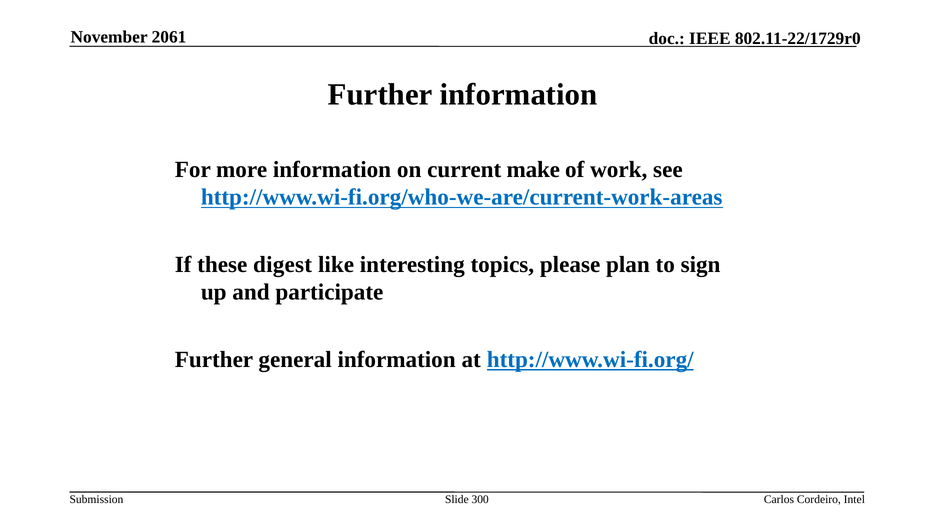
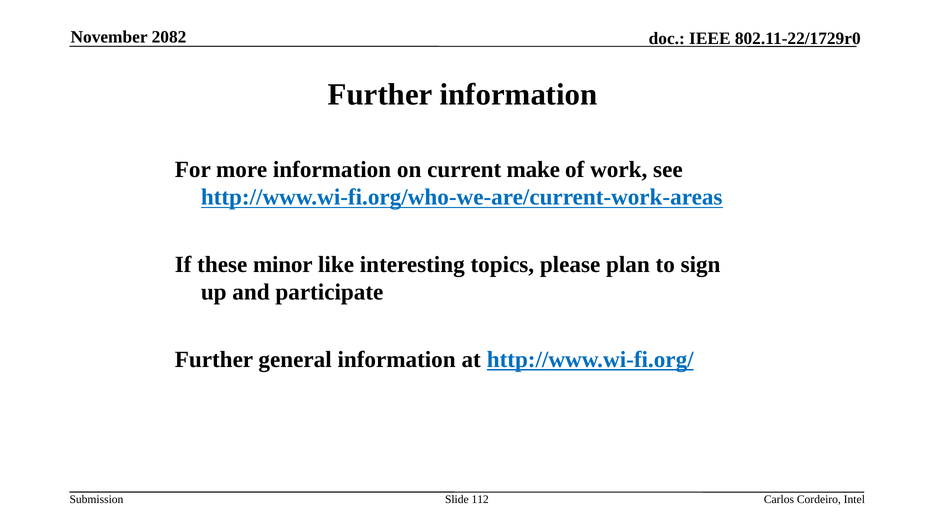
2061: 2061 -> 2082 (169, 37)
digest: digest -> minor (283, 264)
300: 300 -> 112 (480, 500)
